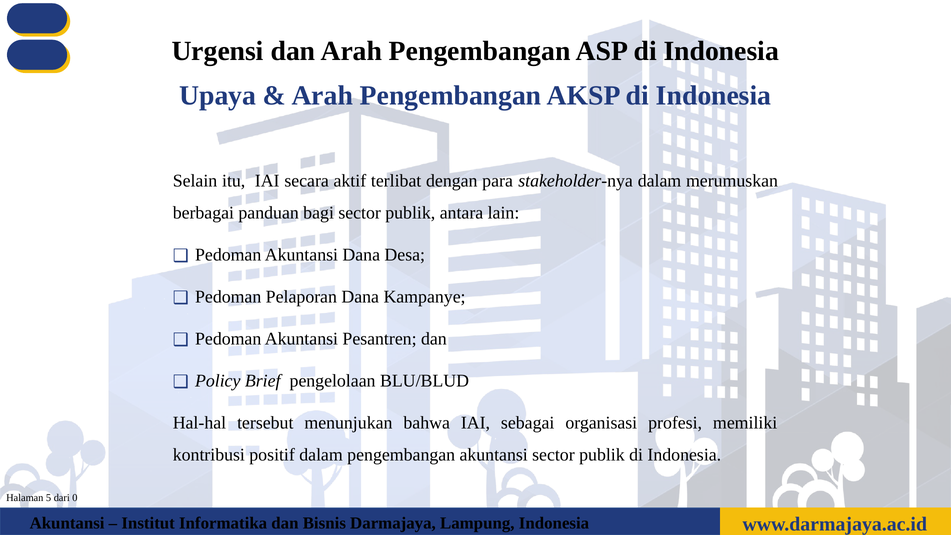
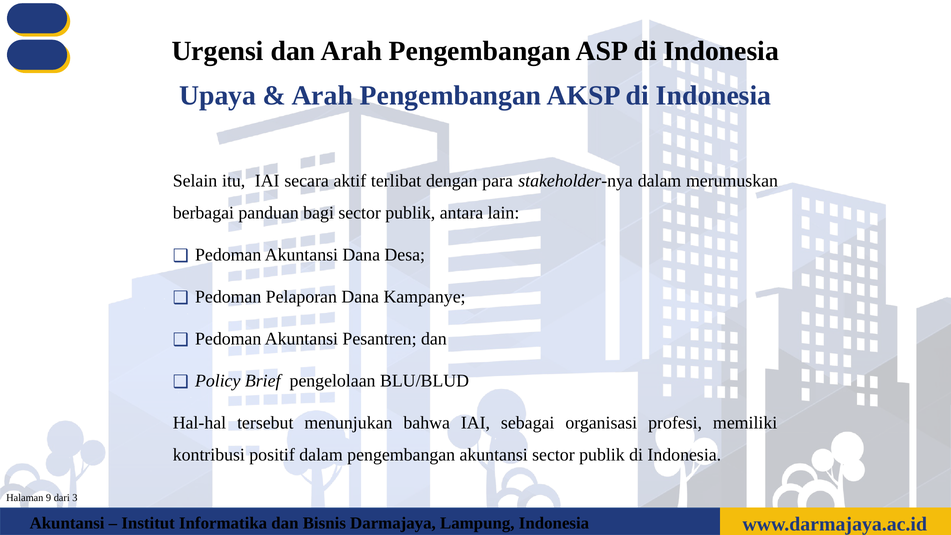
5: 5 -> 9 (49, 498)
0: 0 -> 3 (75, 498)
